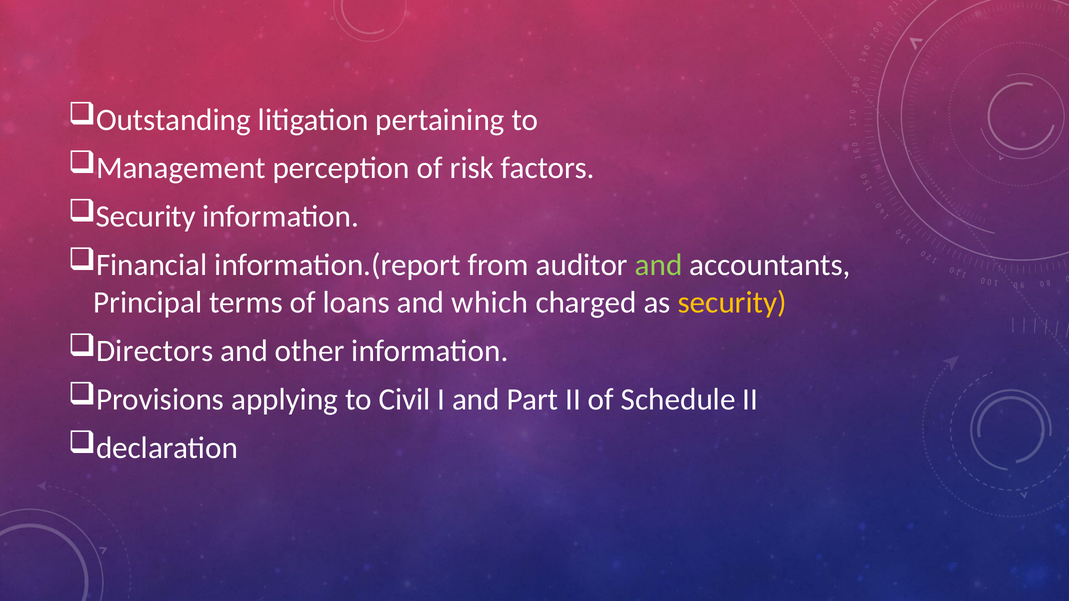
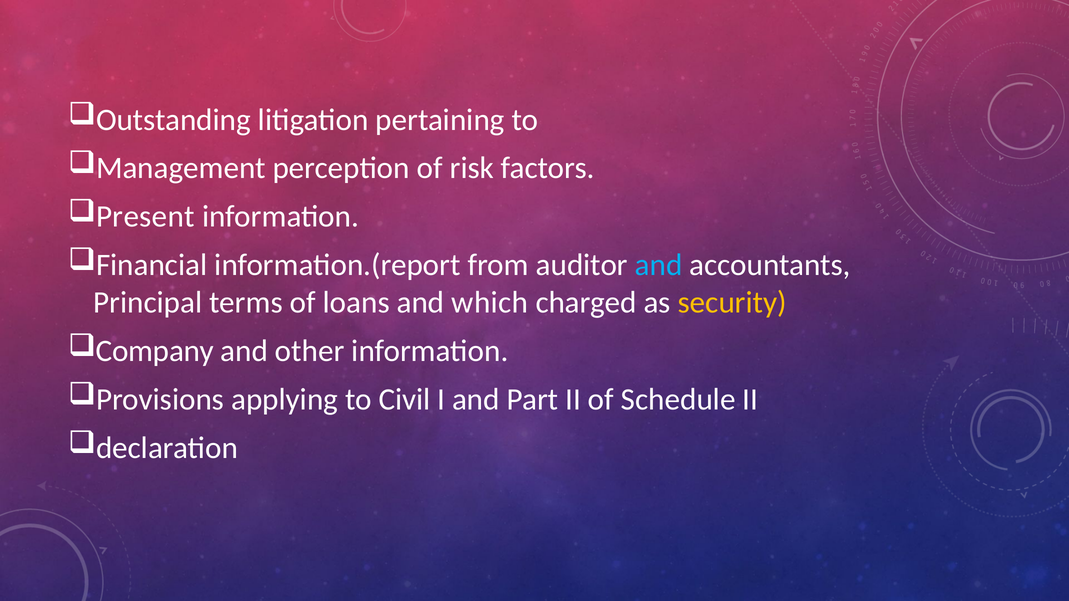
Security: Security -> Present (145, 217)
and colour: light green -> light blue (659, 265)
Directors: Directors -> Company (155, 351)
